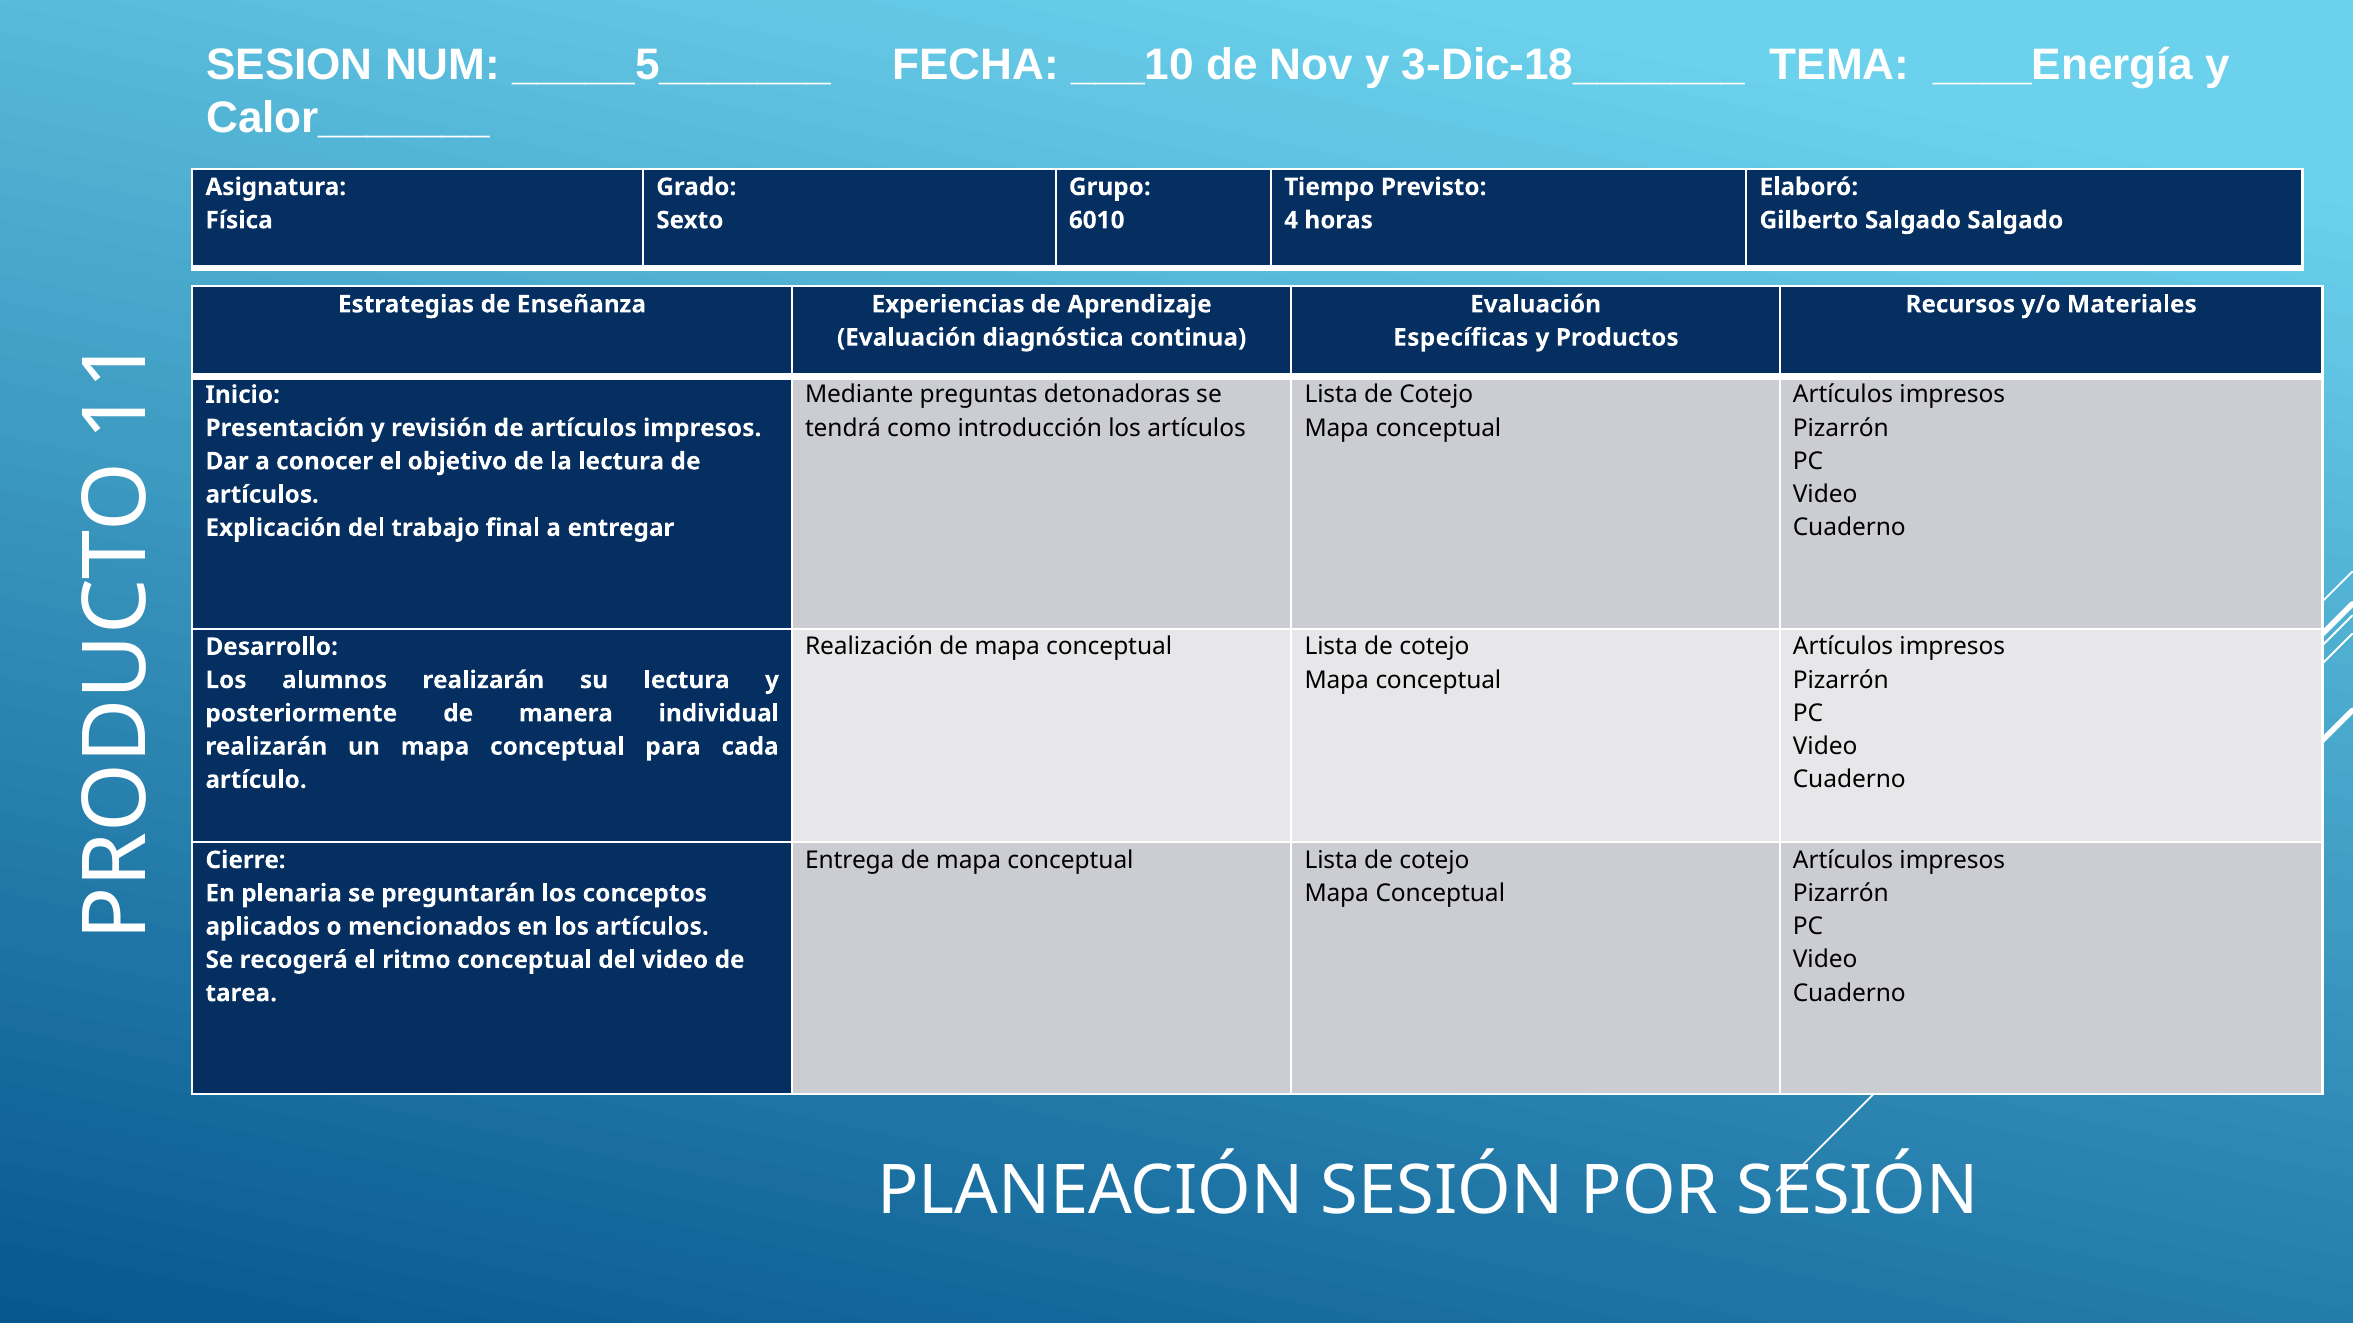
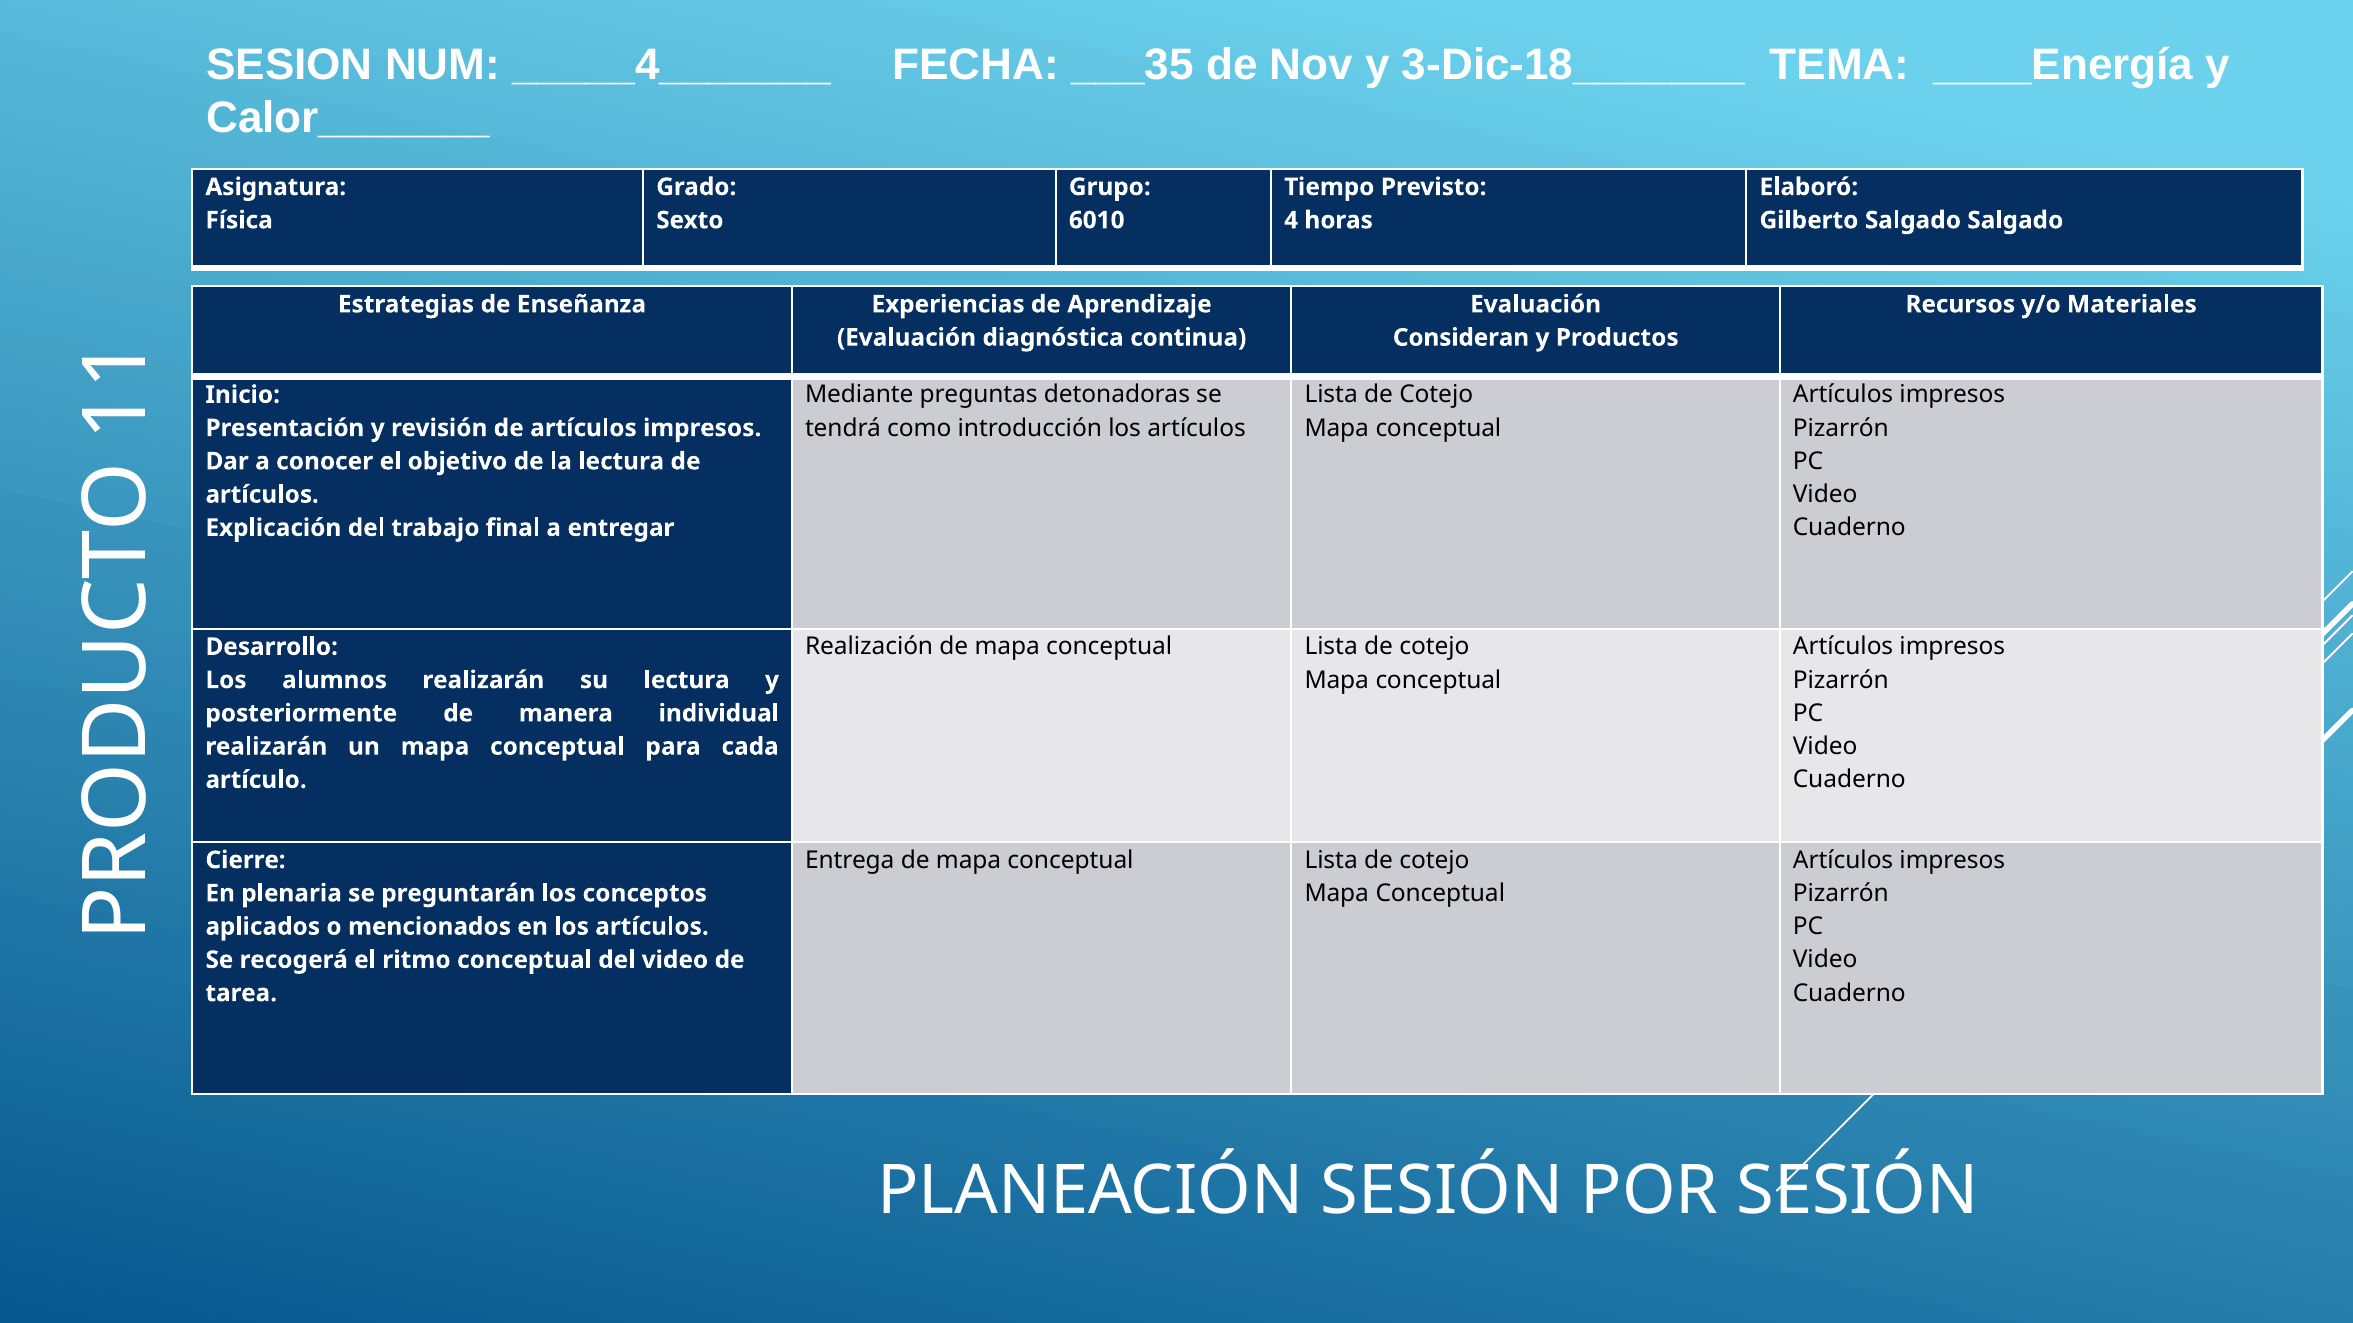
_____5_______: _____5_______ -> _____4_______ (672, 65)
___10: ___10 -> ___35 (1132, 65)
Específicas: Específicas -> Consideran (1461, 338)
